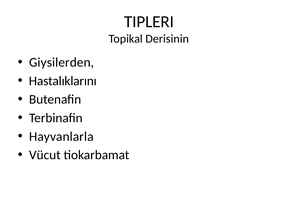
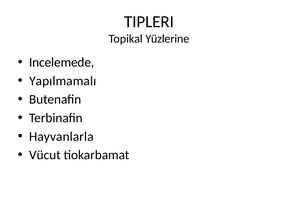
Derisinin: Derisinin -> Yüzlerine (167, 39)
Giysilerden: Giysilerden -> Incelemede (62, 63)
Hastalıklarını: Hastalıklarını -> Yapılmamalı (63, 81)
